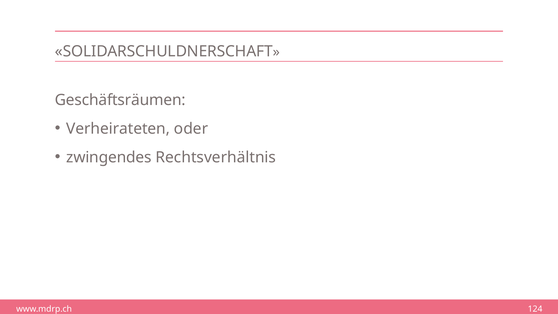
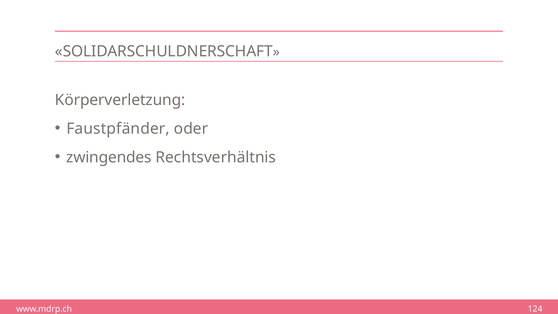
Geschäftsräumen: Geschäftsräumen -> Körperverletzung (120, 100)
Verheirateten: Verheirateten -> Faustpfänder (118, 129)
